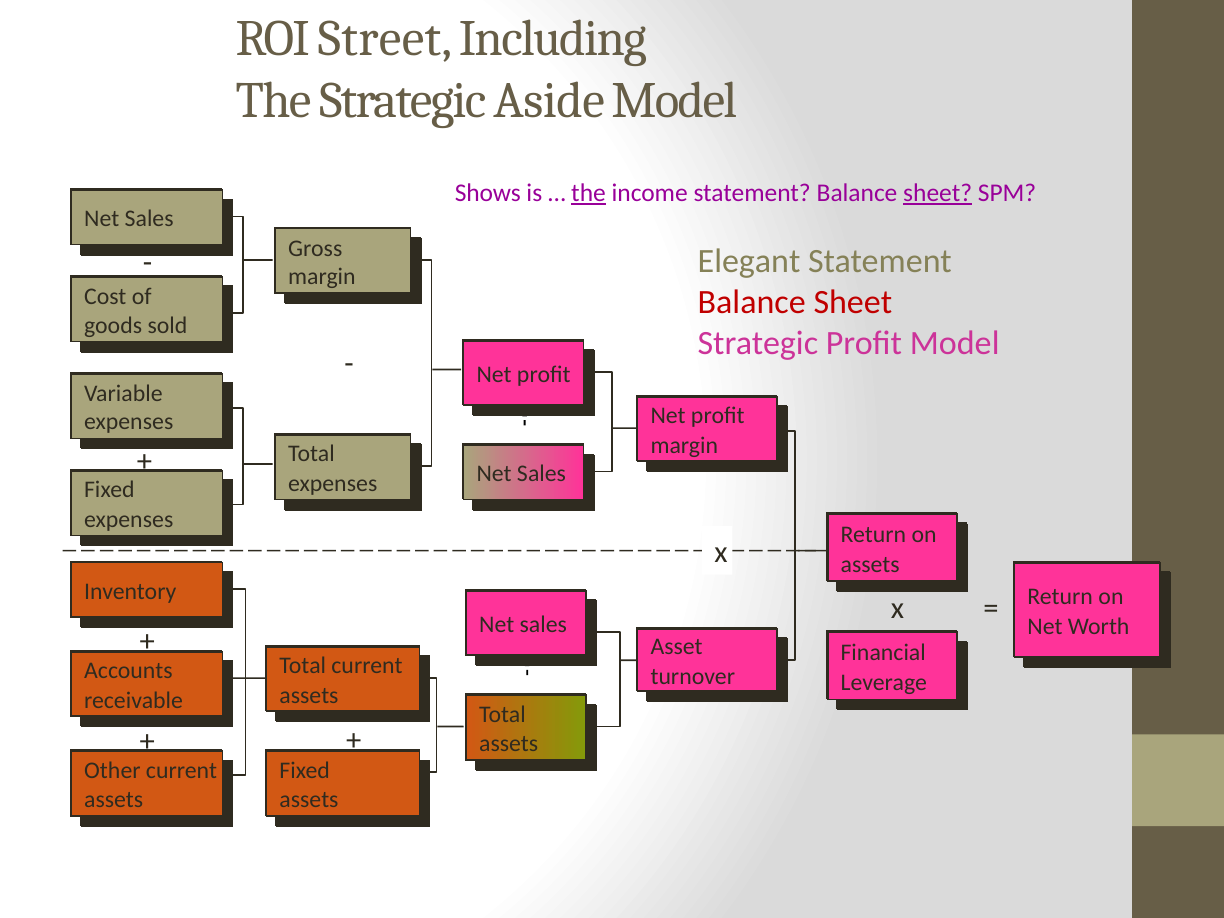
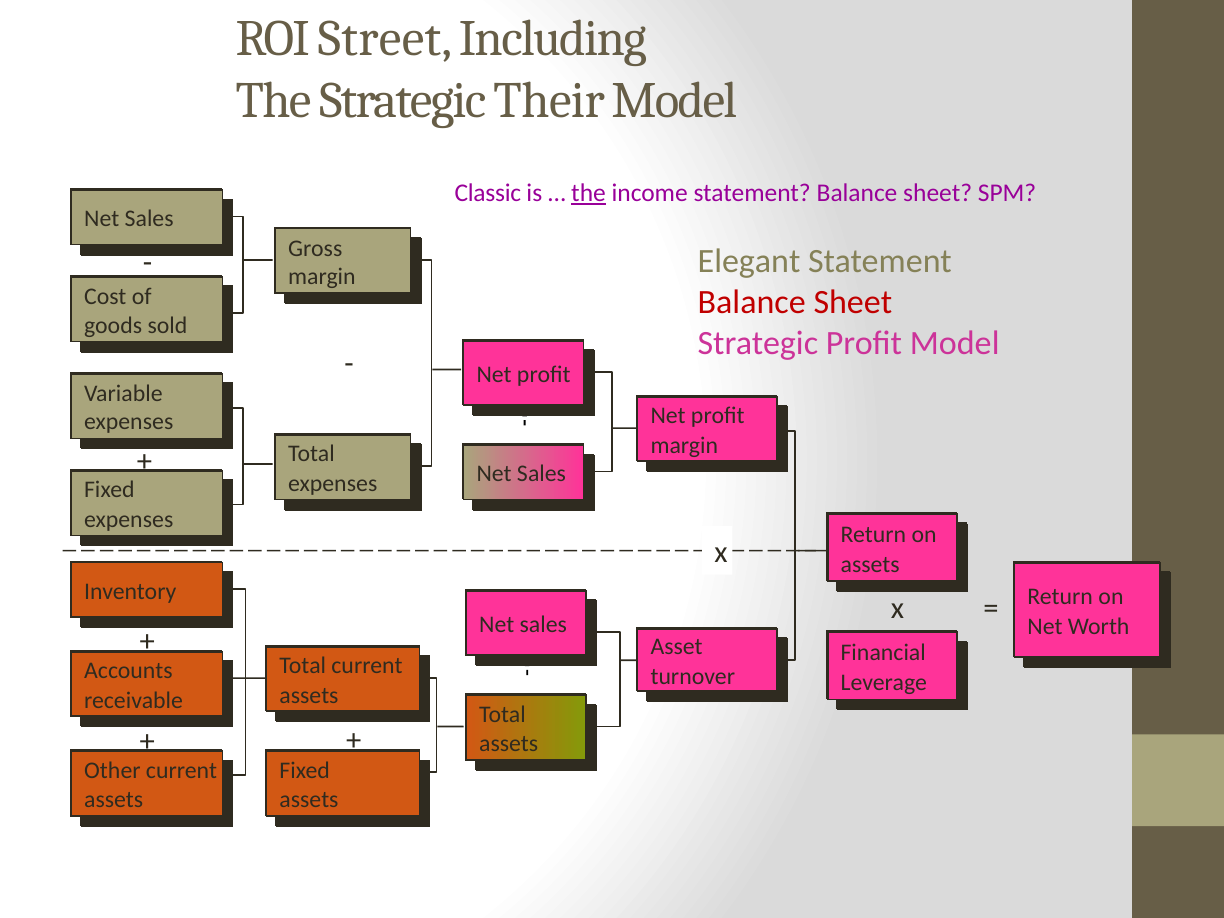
Aside: Aside -> Their (549, 100)
Shows: Shows -> Classic (488, 193)
sheet underline: present -> none (938, 193)
